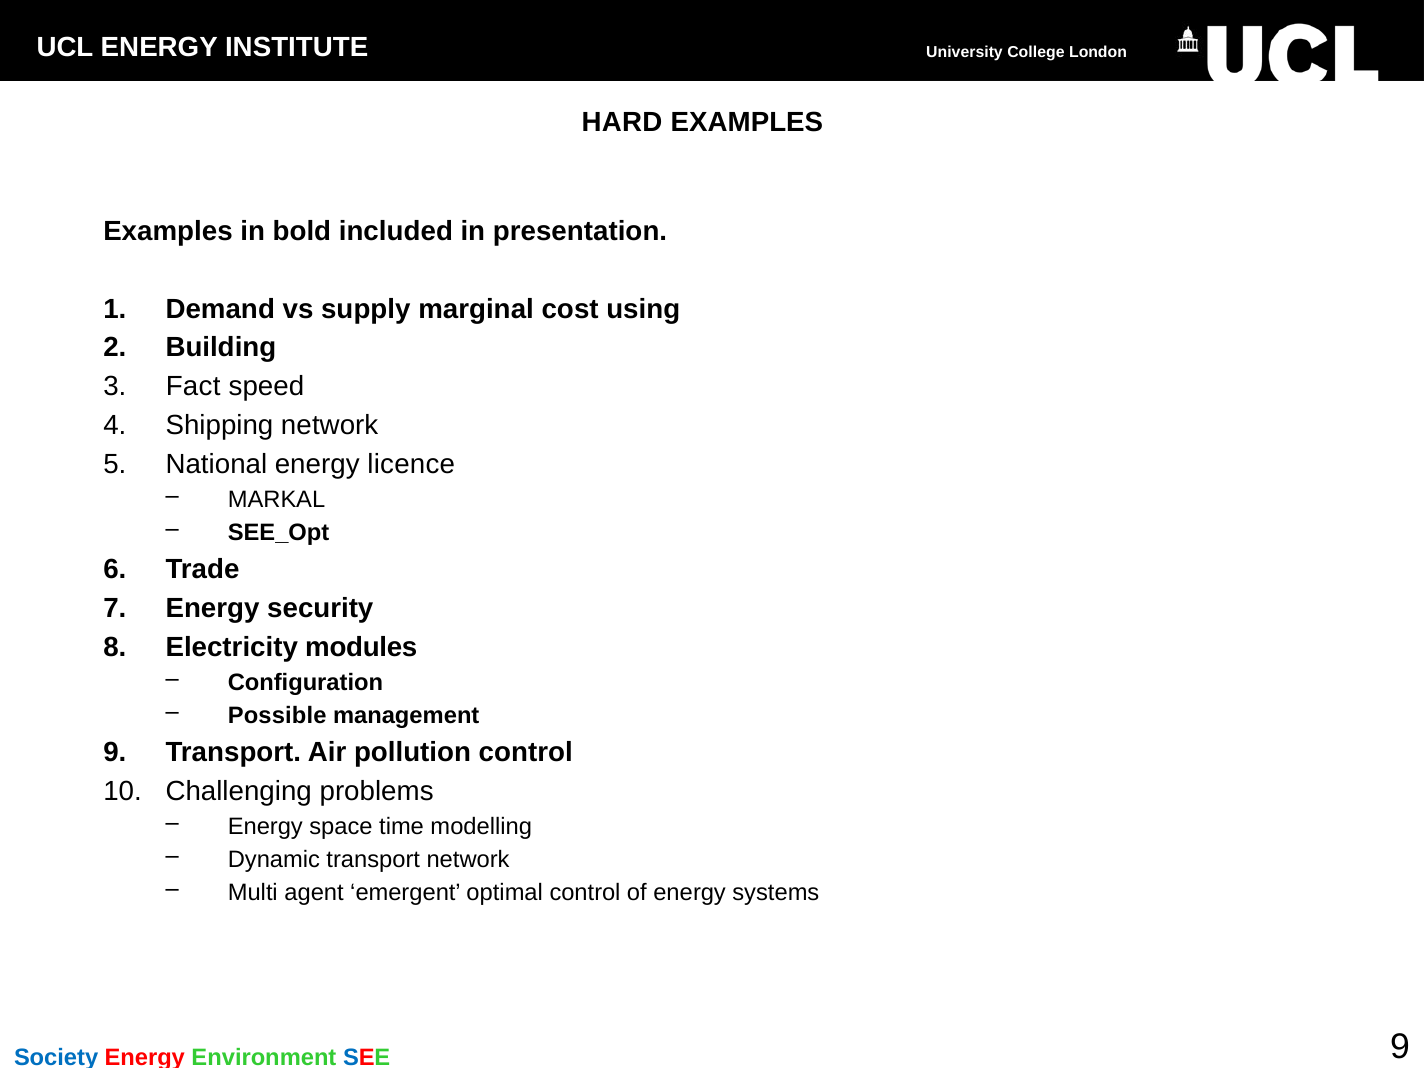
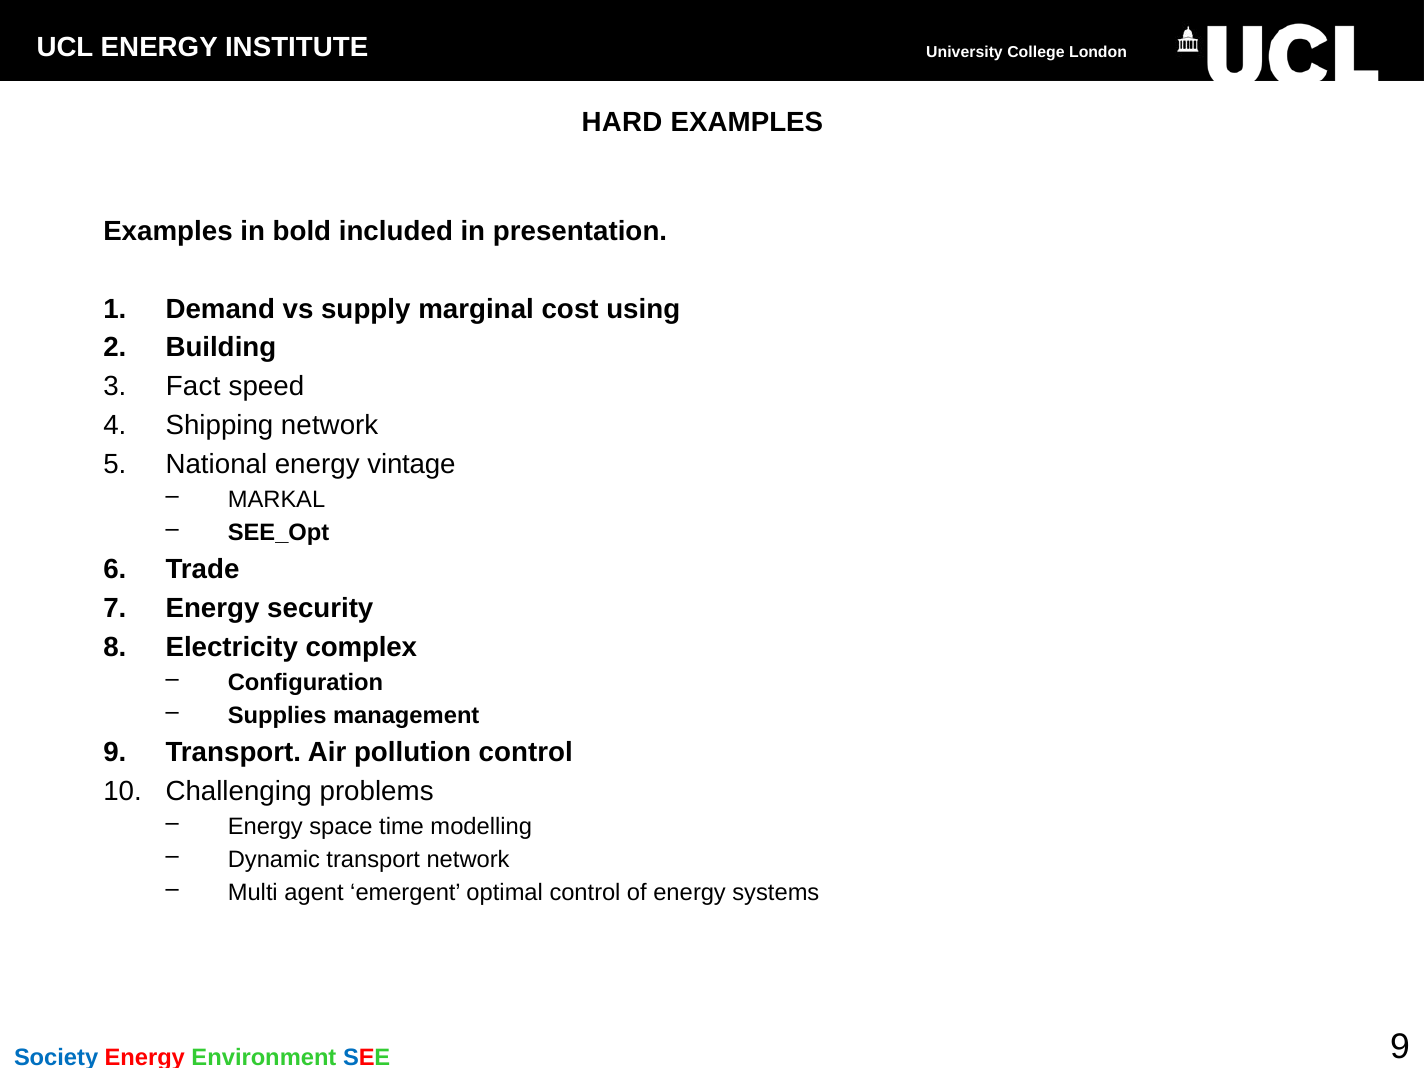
licence: licence -> vintage (411, 464)
modules: modules -> complex (361, 647)
Possible: Possible -> Supplies (277, 716)
